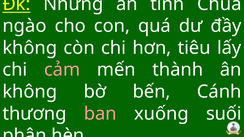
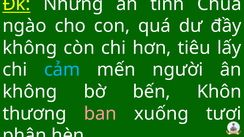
cảm colour: pink -> light blue (62, 70)
thành: thành -> người (178, 70)
Cánh: Cánh -> Khôn (219, 92)
suối: suối -> tươi (224, 114)
